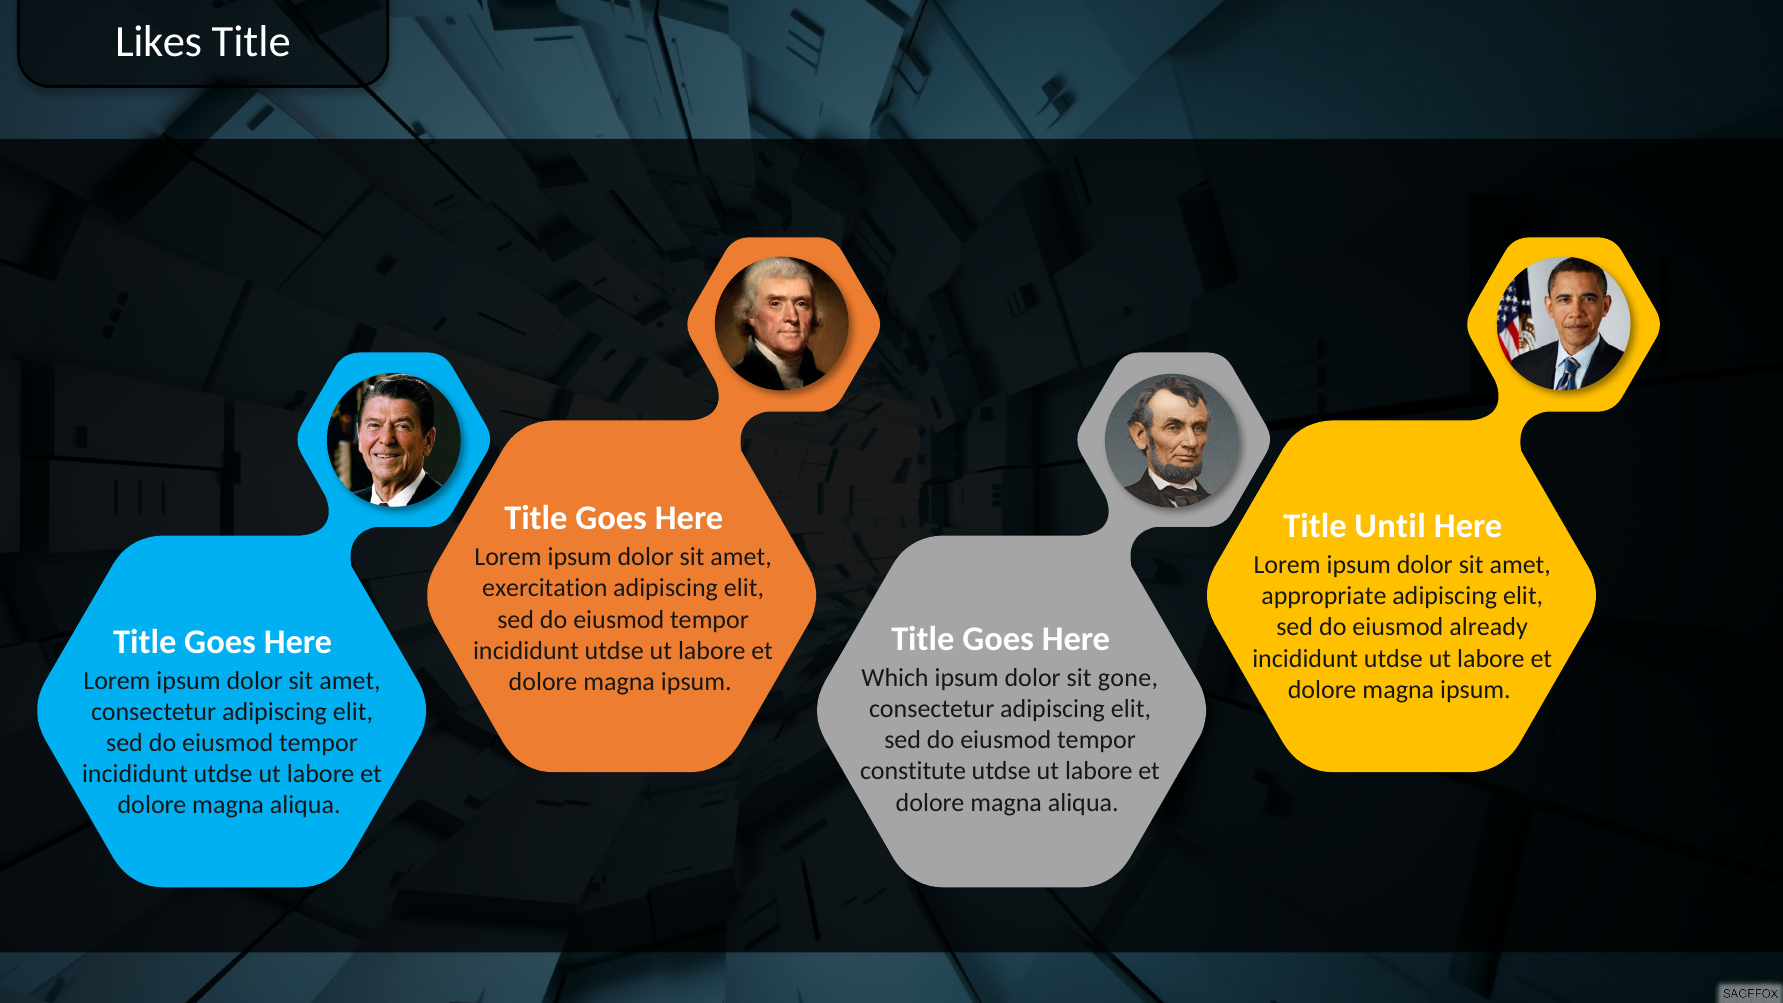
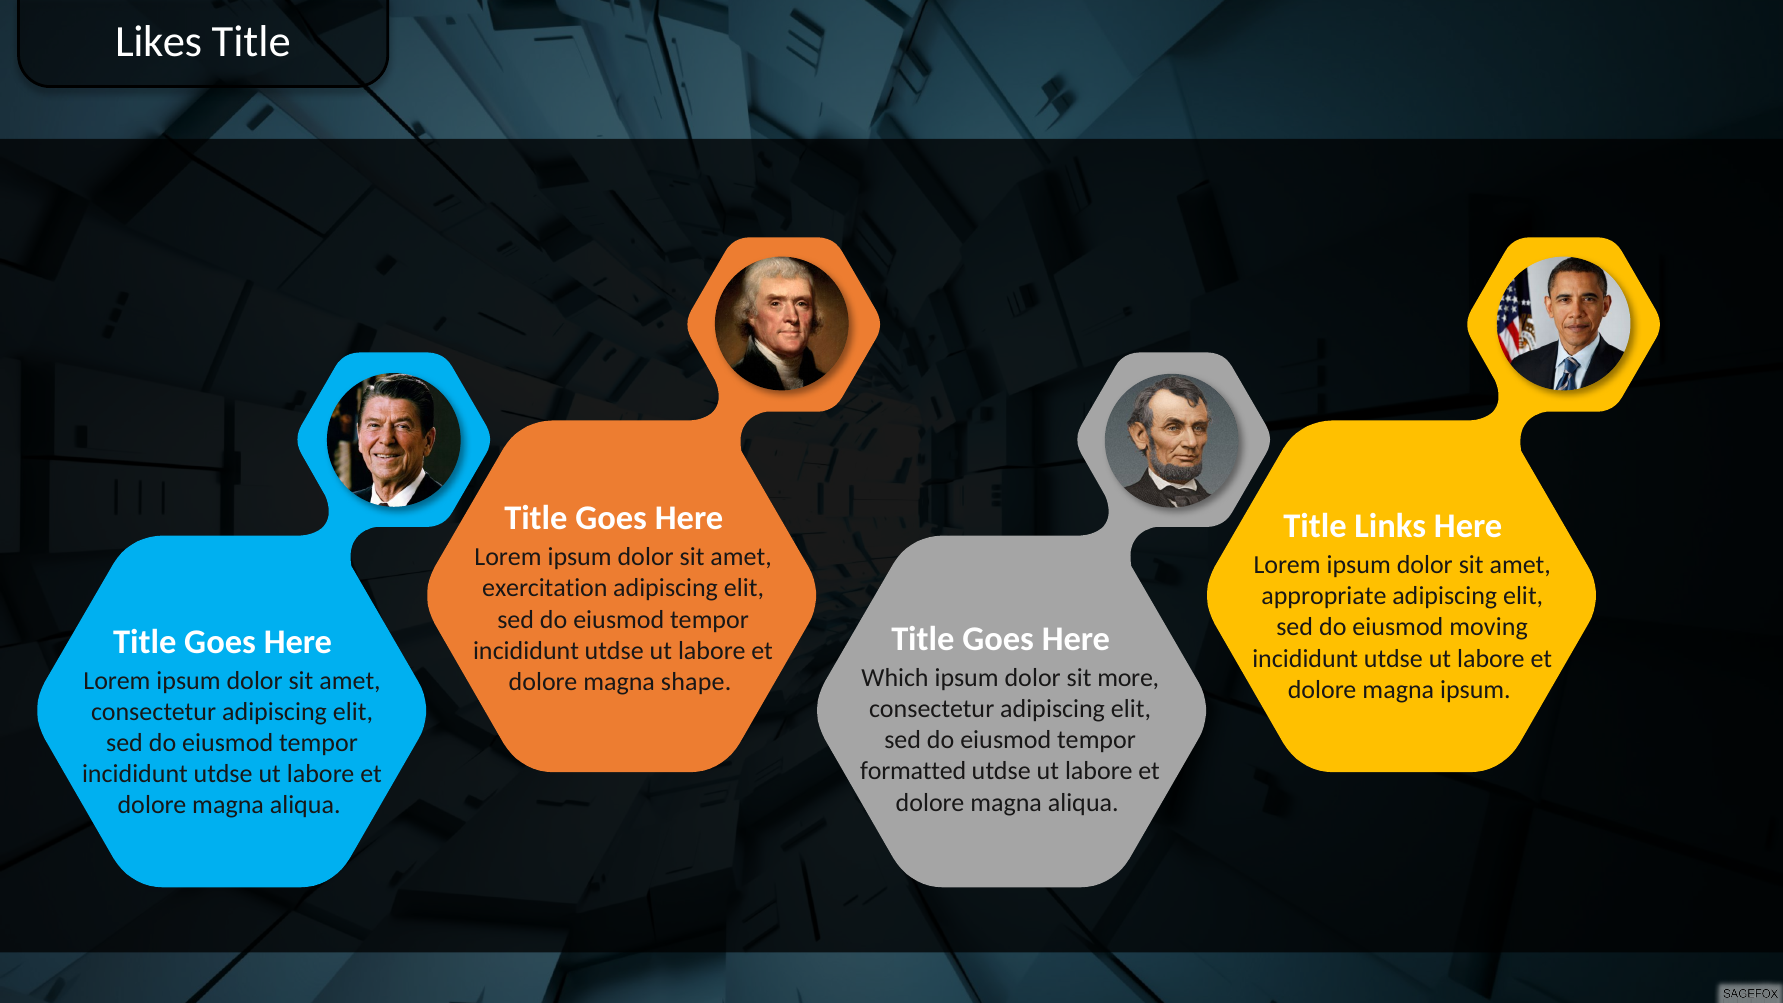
Until: Until -> Links (1390, 526)
already: already -> moving (1489, 627)
gone: gone -> more (1128, 678)
ipsum: ipsum -> shape (696, 682)
constitute: constitute -> formatted (913, 771)
